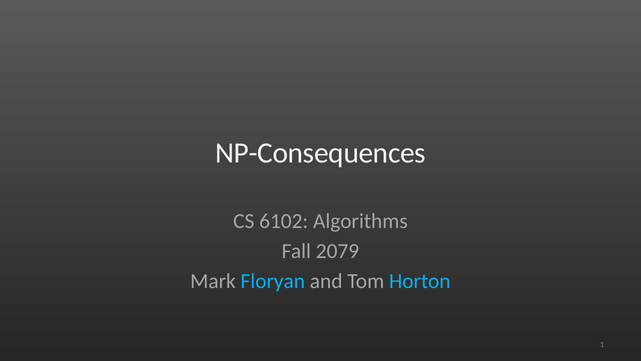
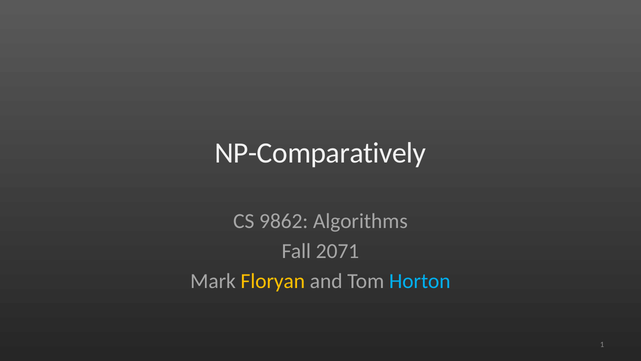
NP-Consequences: NP-Consequences -> NP-Comparatively (320, 153)
6102: 6102 -> 9862 (284, 221)
2079: 2079 -> 2071 (337, 251)
Floryan colour: light blue -> yellow (273, 281)
